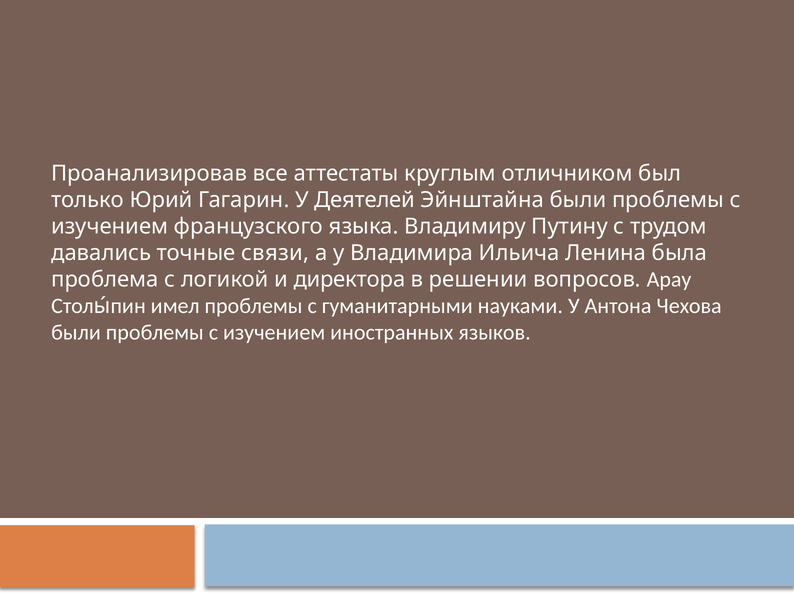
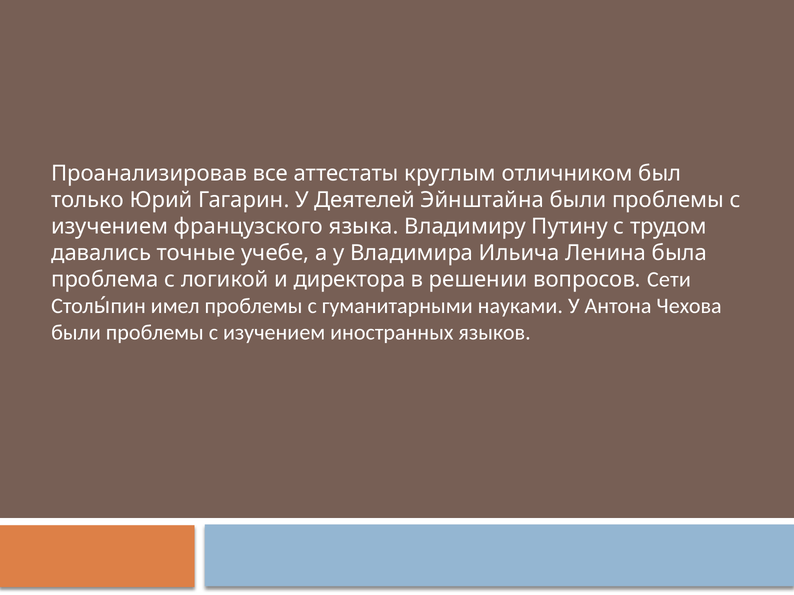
связи: связи -> учебе (275, 253)
Арау: Арау -> Сети (669, 280)
